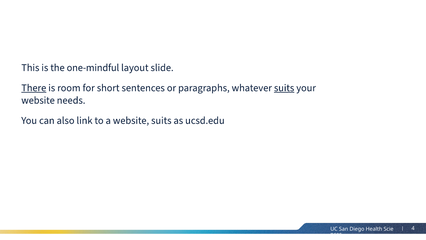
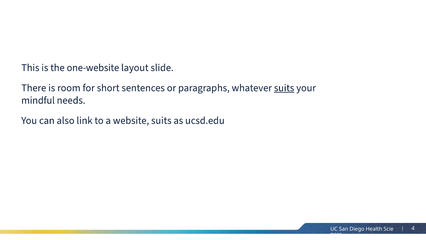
one-mindful: one-mindful -> one-website (93, 68)
There underline: present -> none (34, 88)
website: website -> mindful (38, 100)
